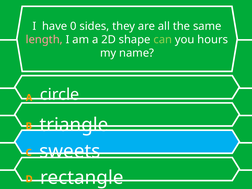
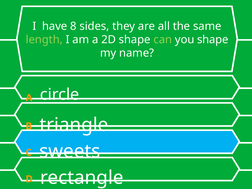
0: 0 -> 8 (73, 26)
length colour: pink -> light green (44, 40)
you hours: hours -> shape (213, 40)
